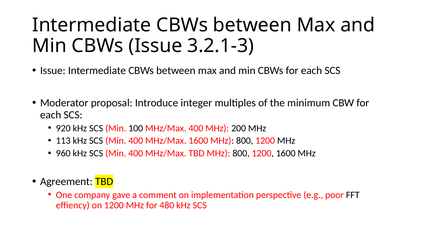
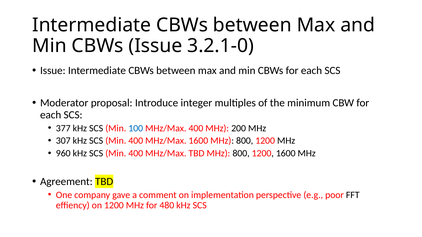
3.2.1-3: 3.2.1-3 -> 3.2.1-0 (221, 46)
920: 920 -> 377 (63, 128)
100 colour: black -> blue (136, 128)
113: 113 -> 307 (63, 141)
